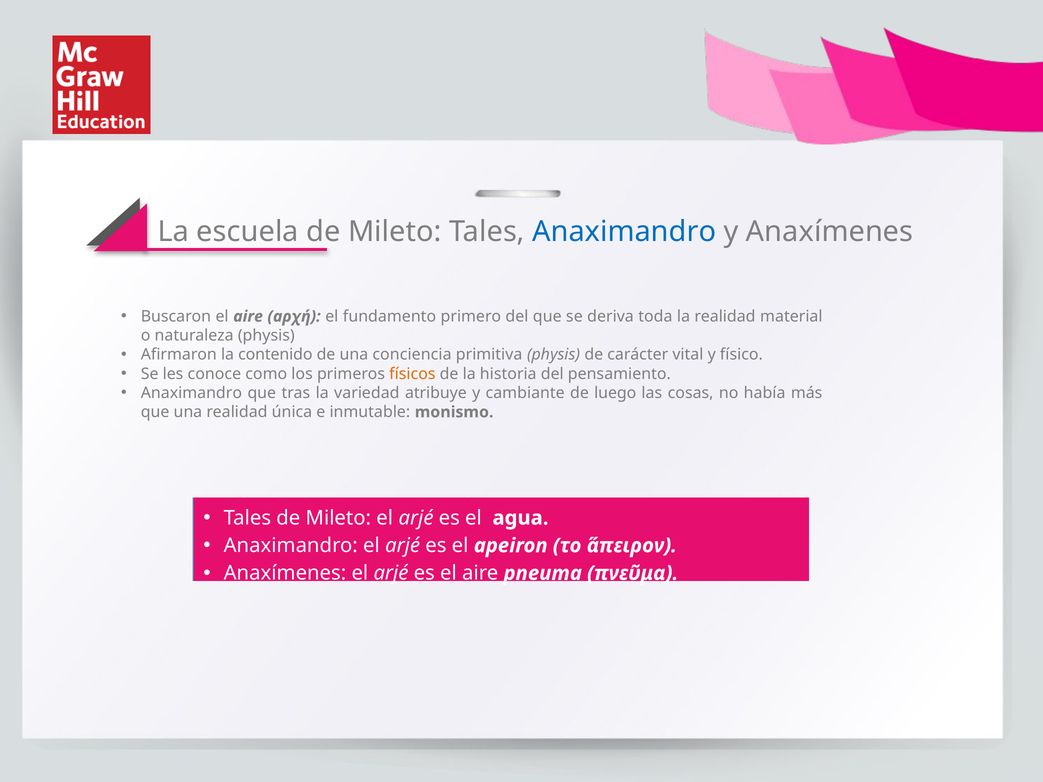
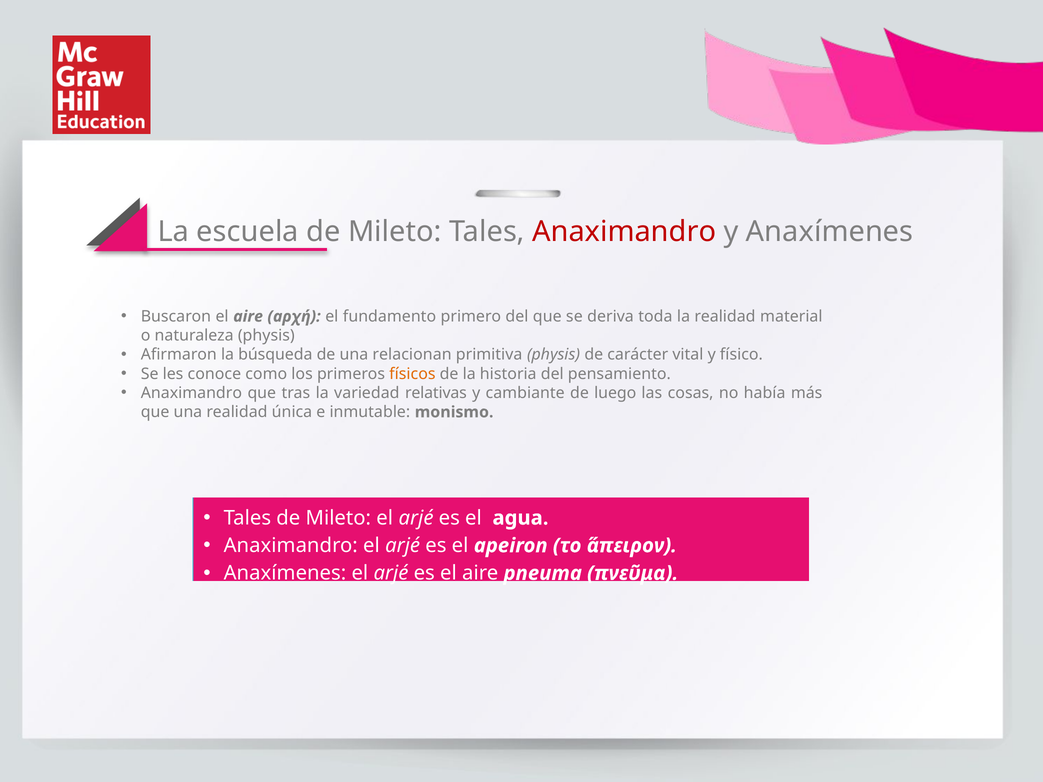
Anaximandro colour: blue -> red (624, 232)
contenido: contenido -> búsqueda (275, 355)
conciencia: conciencia -> relacionan (412, 355)
atribuye: atribuye -> relativas (436, 393)
